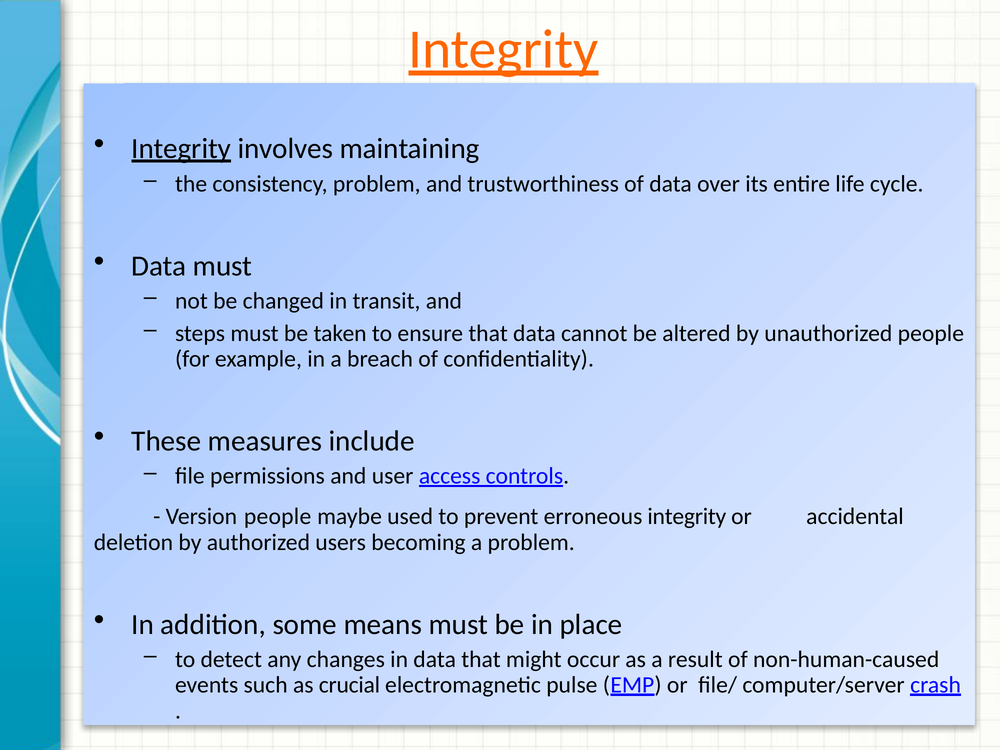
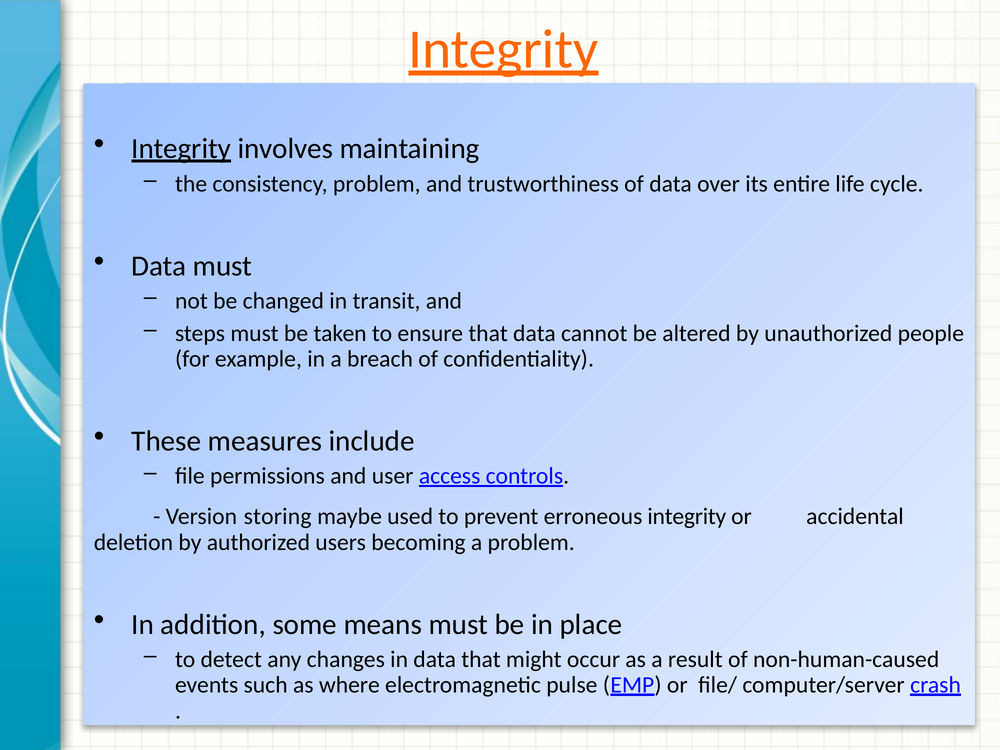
Version people: people -> storing (278, 516)
crucial: crucial -> where (349, 685)
